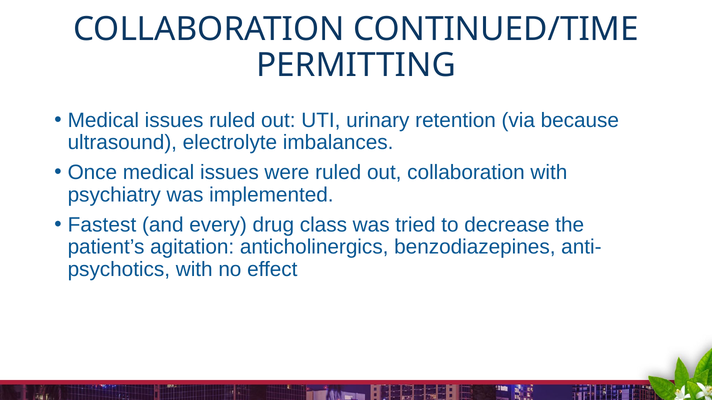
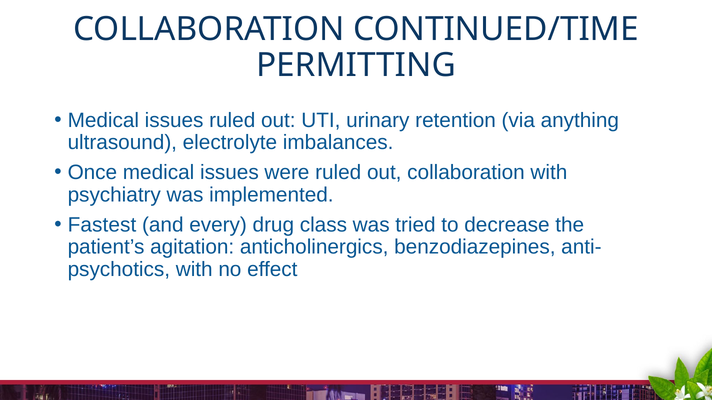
because: because -> anything (580, 120)
